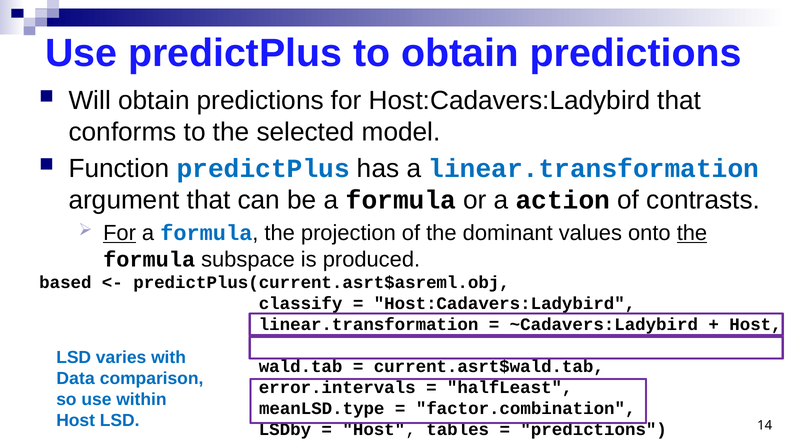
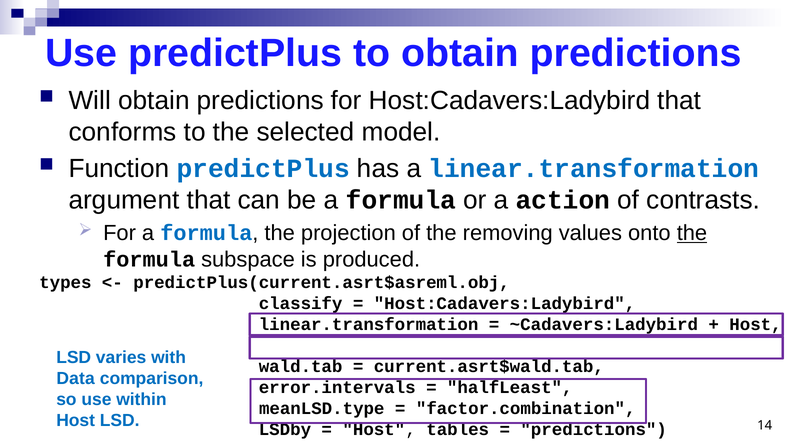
For underline: present -> none (120, 233)
dominant: dominant -> removing (508, 233)
based: based -> types (65, 282)
